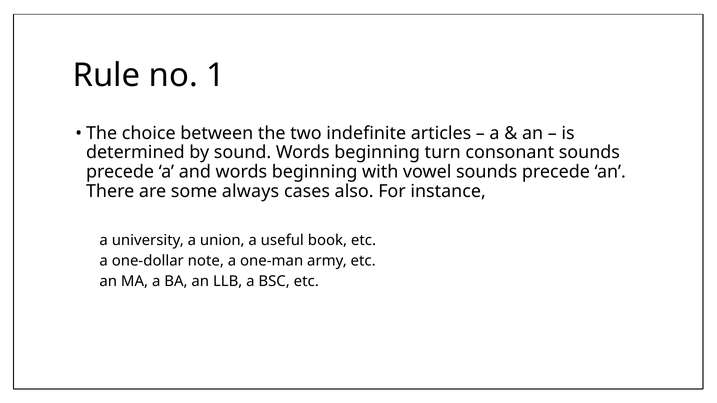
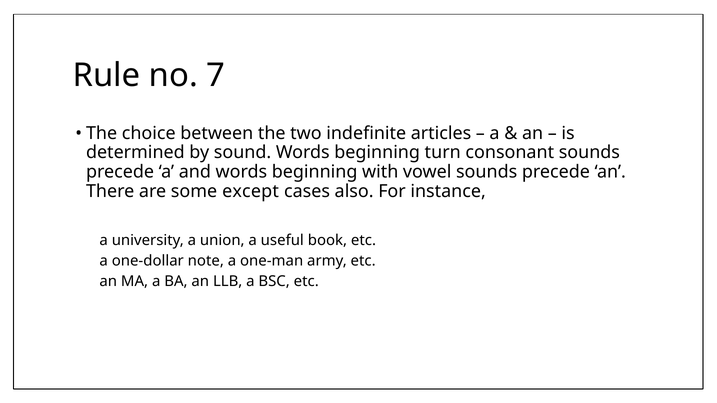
1: 1 -> 7 (216, 76)
always: always -> except (250, 191)
